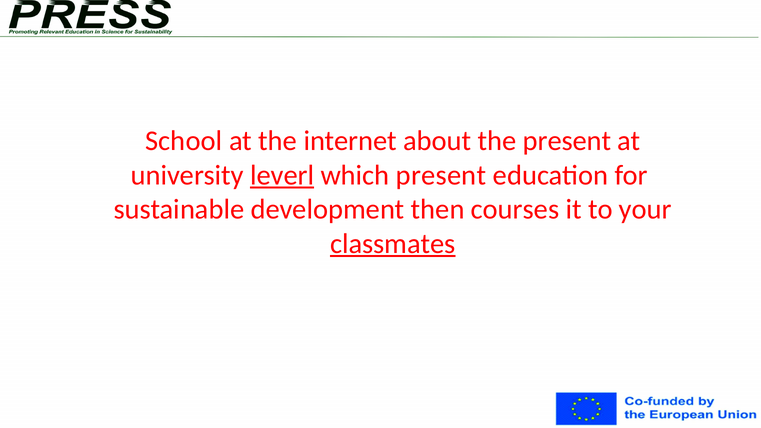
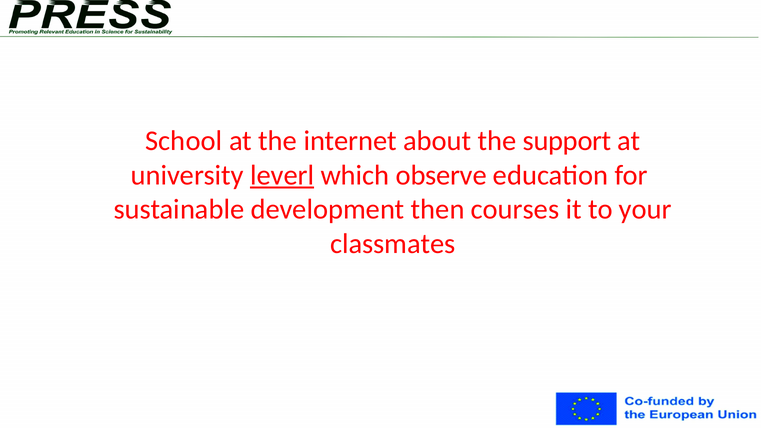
the present: present -> support (567, 141)
which present: present -> observe (441, 175)
classmates underline: present -> none (393, 244)
